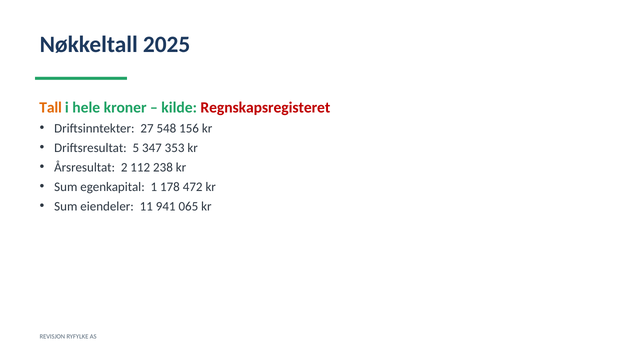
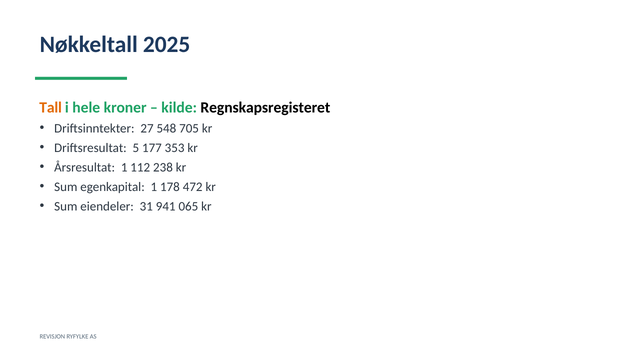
Regnskapsregisteret colour: red -> black (265, 107)
156: 156 -> 705 (189, 128)
347: 347 -> 177 (152, 148)
Årsresultat 2: 2 -> 1 (124, 167)
11: 11 -> 31 (146, 206)
